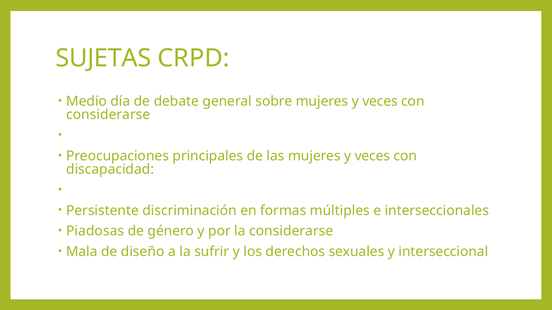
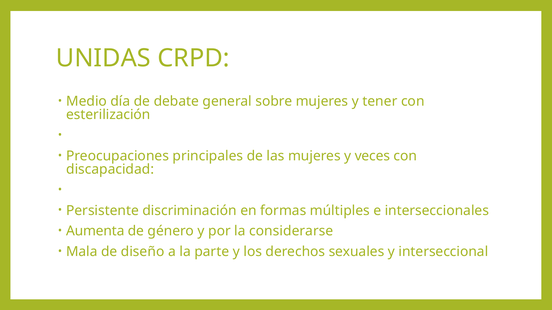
SUJETAS: SUJETAS -> UNIDAS (103, 58)
sobre mujeres y veces: veces -> tener (380, 101)
considerarse: considerarse -> esterilización (108, 115)
Piadosas: Piadosas -> Aumenta (95, 231)
sufrir: sufrir -> parte (212, 252)
